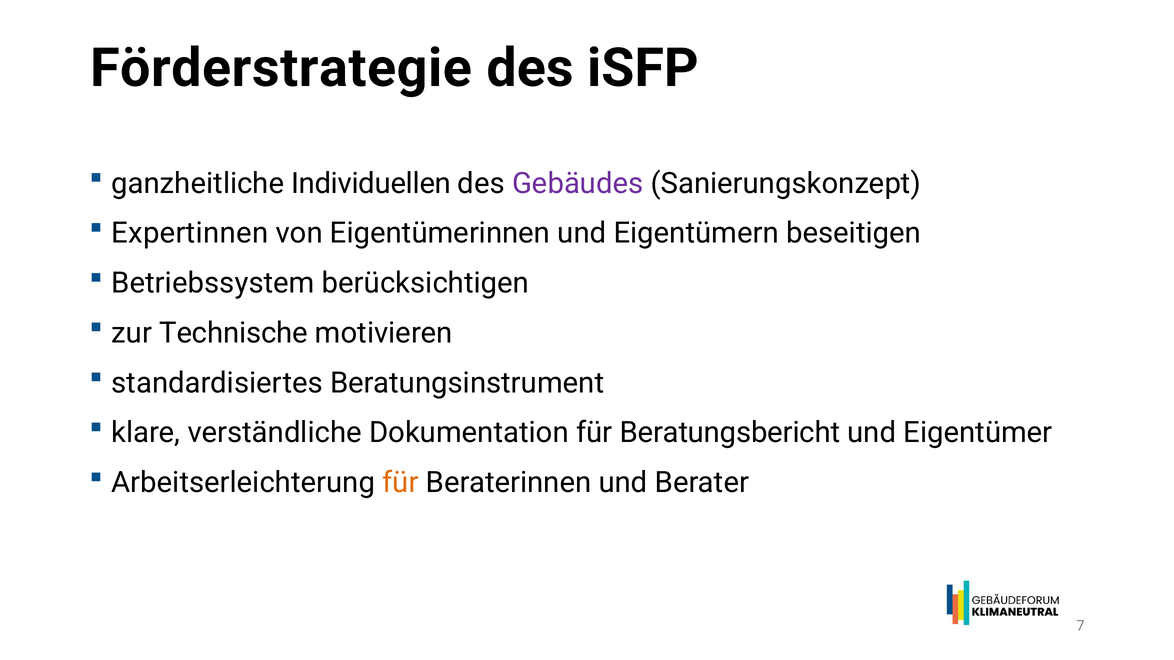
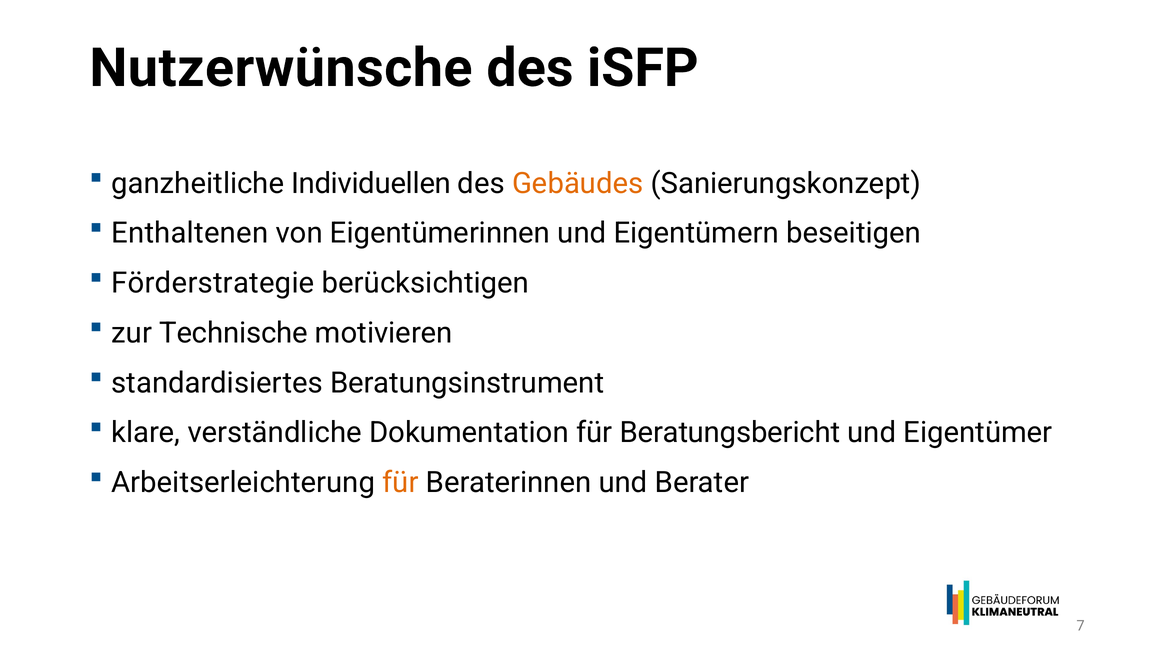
Förderstrategie: Förderstrategie -> Nutzerwünsche (281, 68)
Gebäudes colour: purple -> orange (578, 183)
Expertinnen: Expertinnen -> Enthaltenen (190, 233)
Betriebssystem: Betriebssystem -> Förderstrategie (213, 283)
